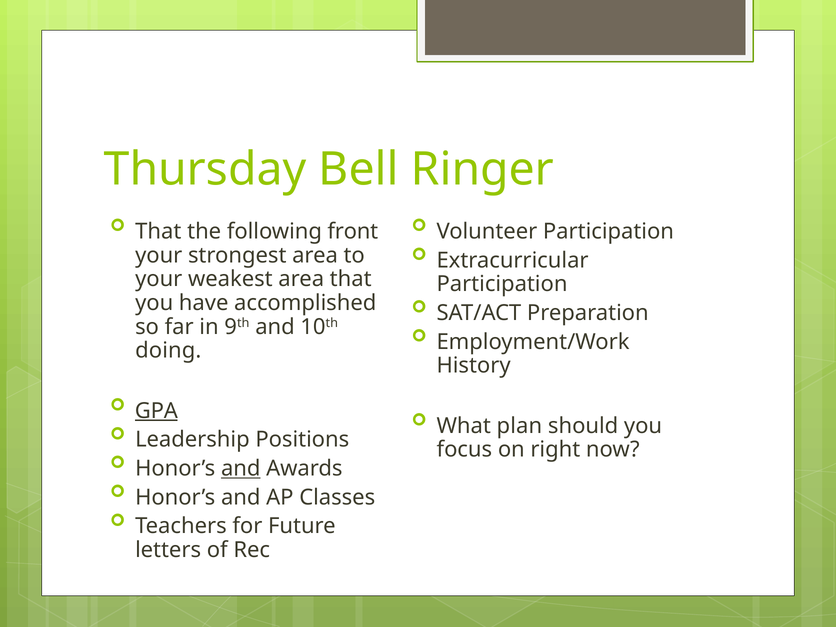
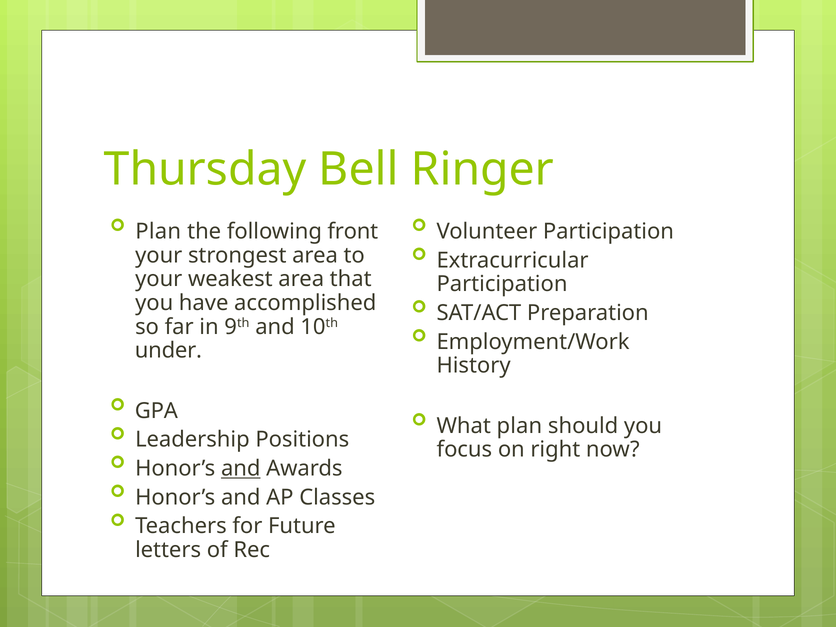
That: That -> Plan (158, 231)
doing: doing -> under (168, 351)
GPA underline: present -> none (156, 411)
